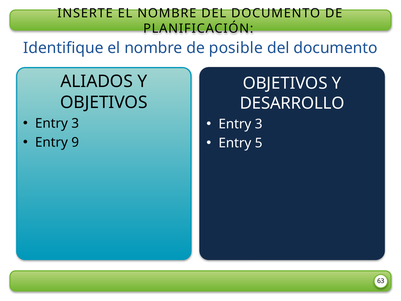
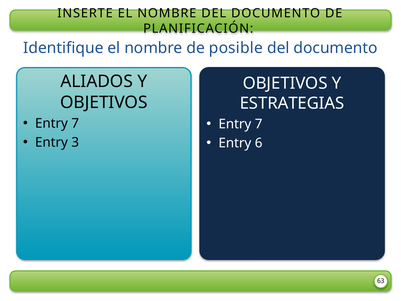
DESARROLLO: DESARROLLO -> ESTRATEGIAS (292, 103)
3: 3 -> 7 (75, 123)
3: 3 -> 7 (259, 124)
9: 9 -> 3 (75, 142)
5: 5 -> 6 (259, 143)
